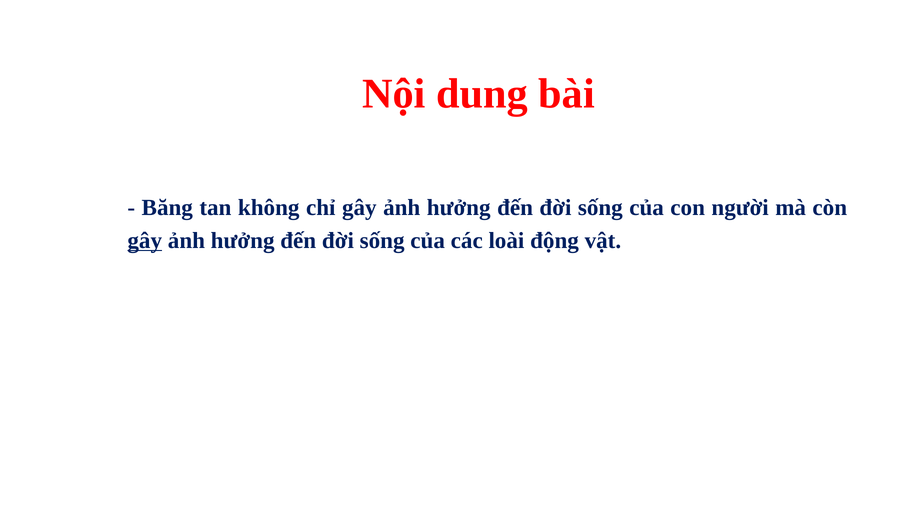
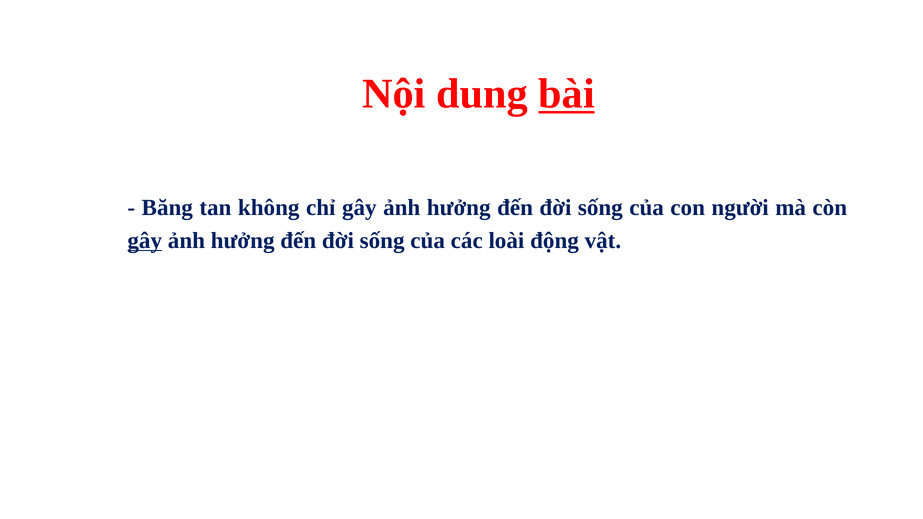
bài underline: none -> present (567, 94)
